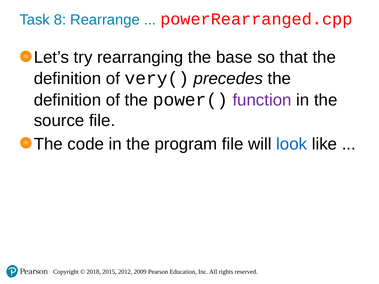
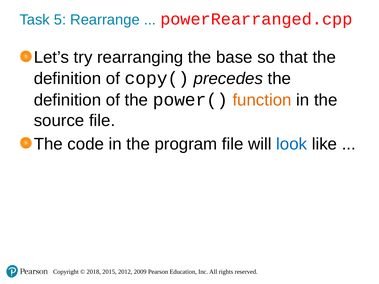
8: 8 -> 5 (60, 20)
very(: very( -> copy( (157, 78)
function colour: purple -> orange (262, 100)
